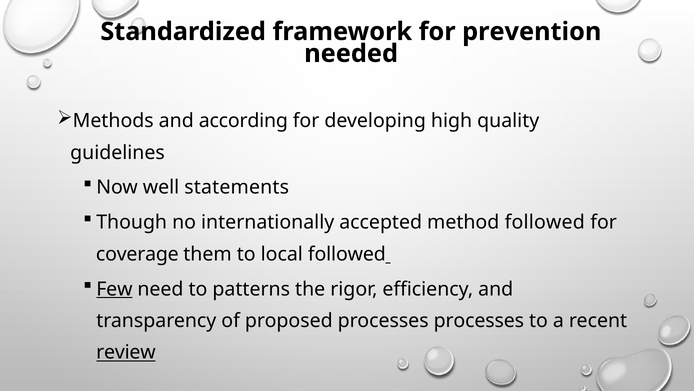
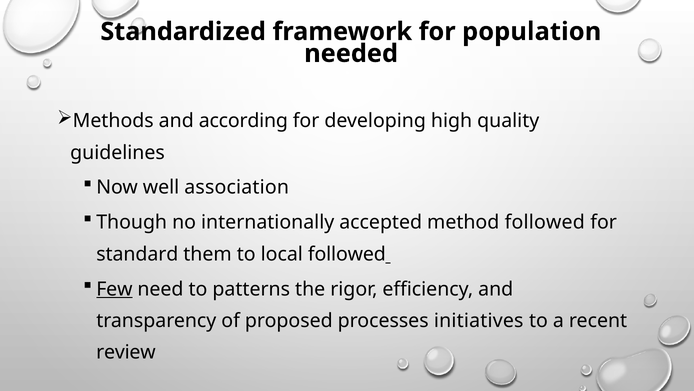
prevention: prevention -> population (532, 32)
statements: statements -> association (237, 187)
coverage: coverage -> standard (137, 254)
processes processes: processes -> initiatives (479, 320)
review underline: present -> none (126, 352)
